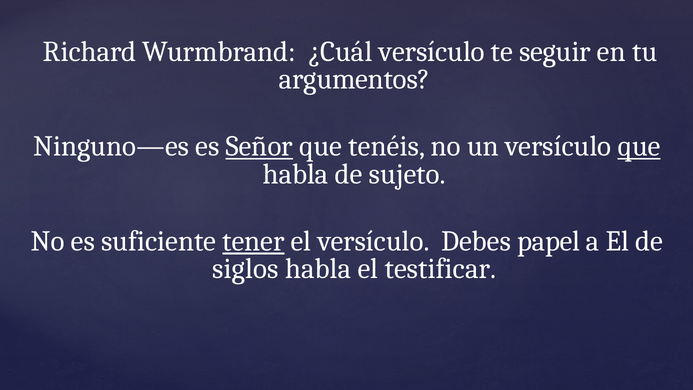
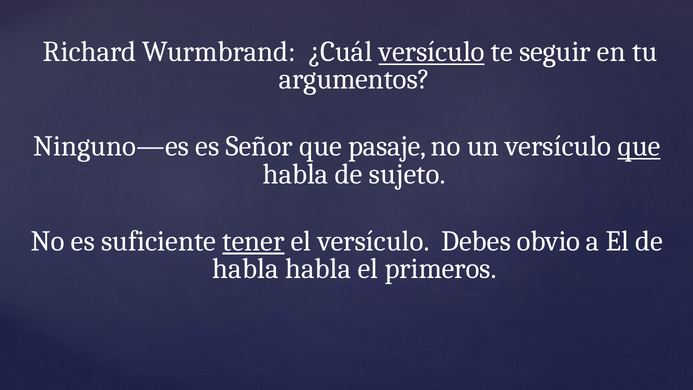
versículo underline: none -> present (432, 52)
Señor underline: present -> none (259, 146)
tenéis: tenéis -> pasaje (387, 146)
papel: papel -> obvio (549, 241)
siglos: siglos -> habla (245, 269)
testificar: testificar -> primeros (441, 269)
